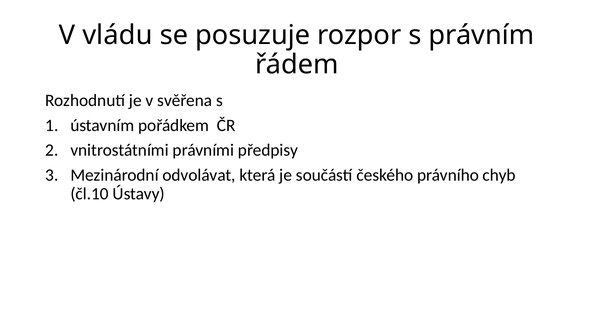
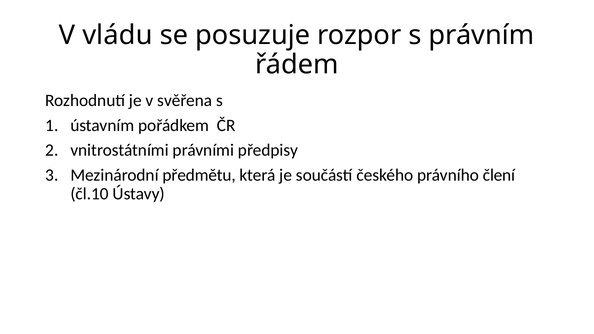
odvolávat: odvolávat -> předmětu (199, 175)
chyb: chyb -> člení (499, 175)
